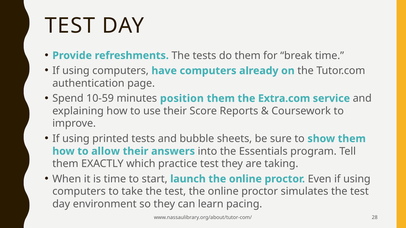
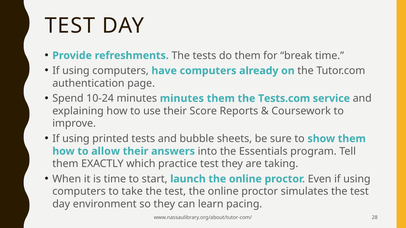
10-59: 10-59 -> 10-24 (100, 99)
minutes position: position -> minutes (182, 99)
Extra.com: Extra.com -> Tests.com (284, 99)
